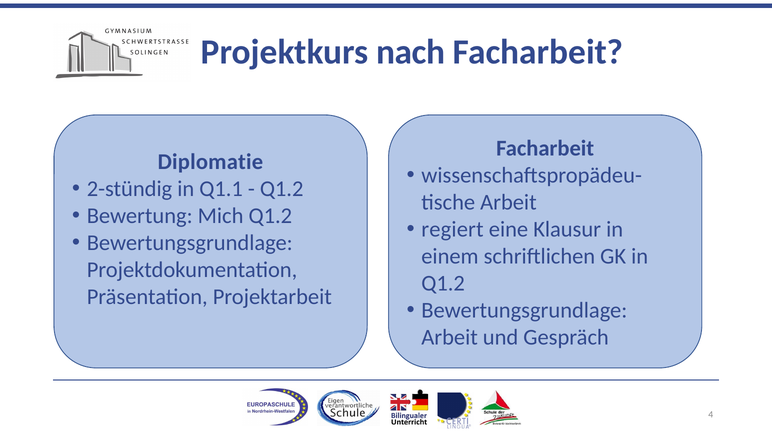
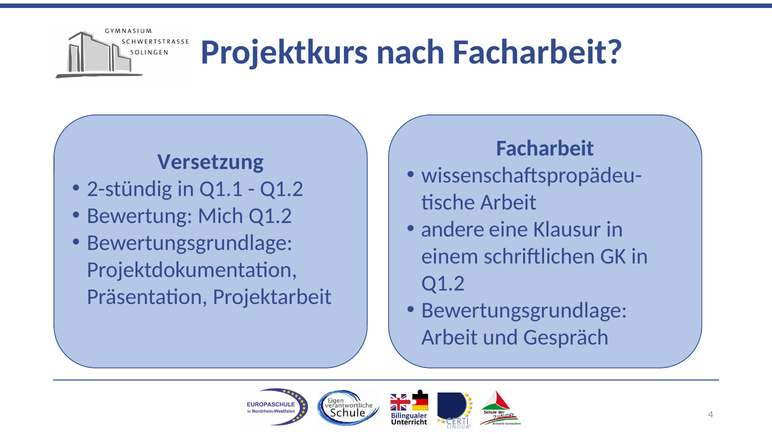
Diplomatie: Diplomatie -> Versetzung (210, 162)
regiert: regiert -> andere (453, 230)
